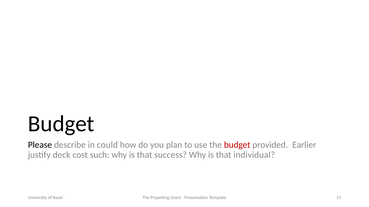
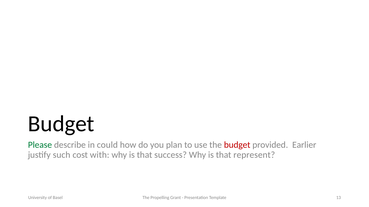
Please colour: black -> green (40, 145)
deck: deck -> such (62, 155)
such: such -> with (100, 155)
individual: individual -> represent (254, 155)
